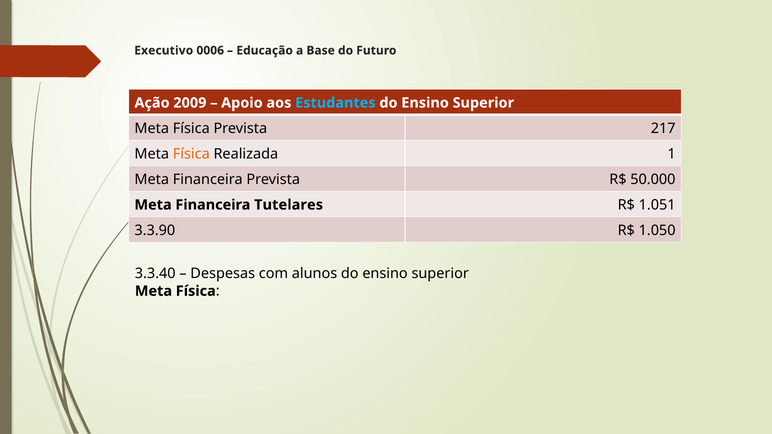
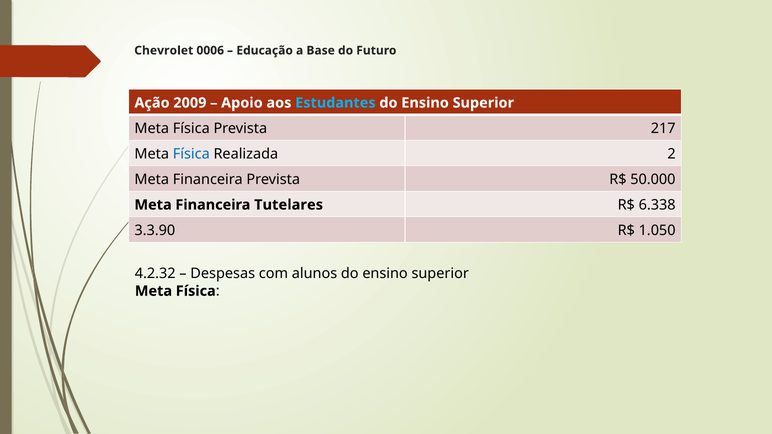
Executivo: Executivo -> Chevrolet (164, 51)
Física colour: orange -> blue (191, 154)
1: 1 -> 2 (672, 154)
1.051: 1.051 -> 6.338 (657, 205)
3.3.40: 3.3.40 -> 4.2.32 (155, 274)
